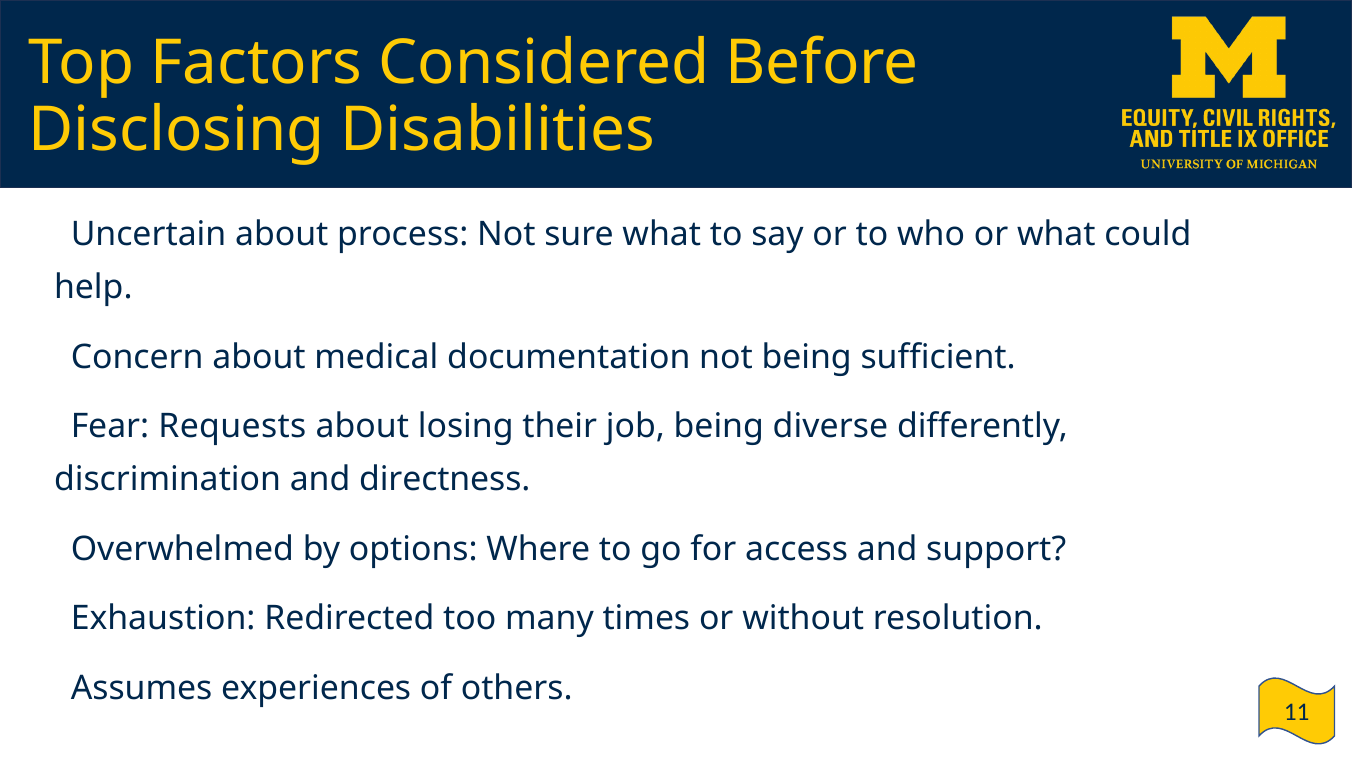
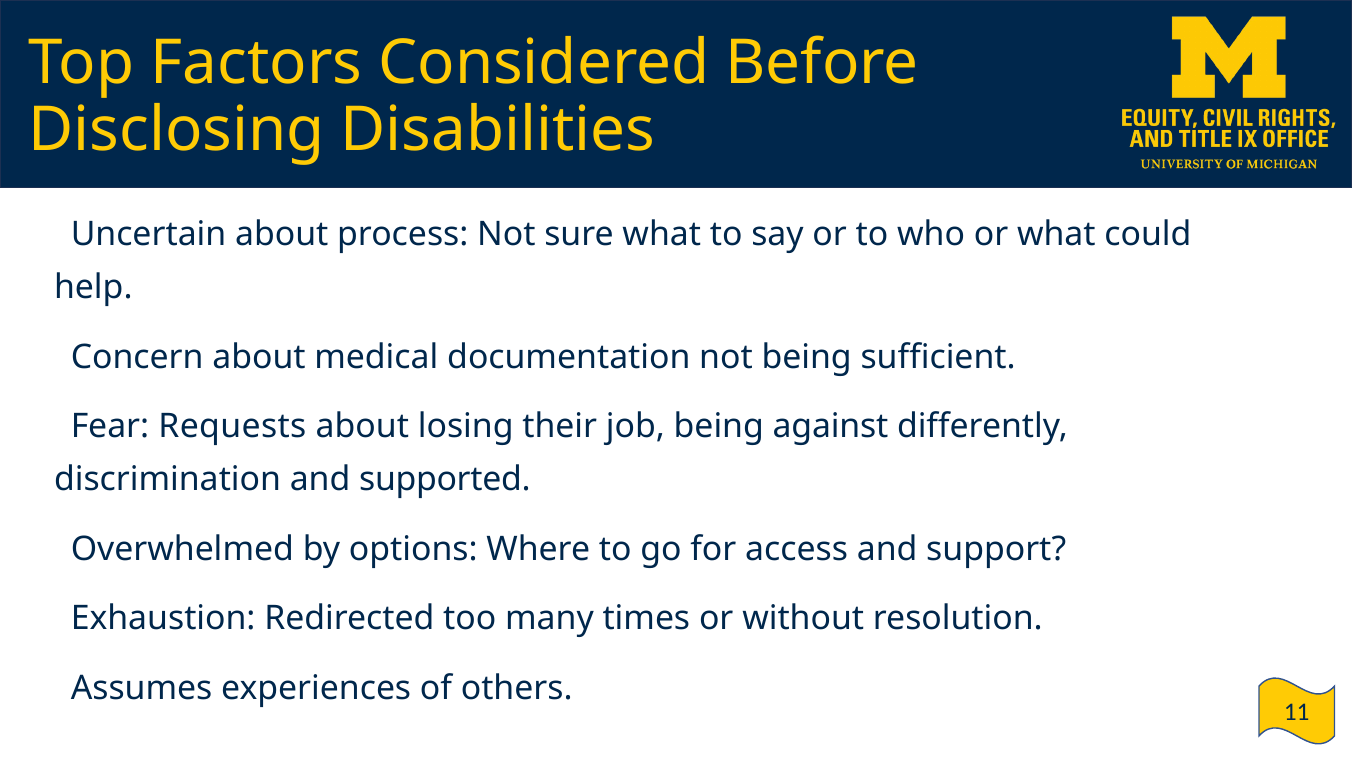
diverse: diverse -> against (831, 426)
directness: directness -> supported (445, 479)
